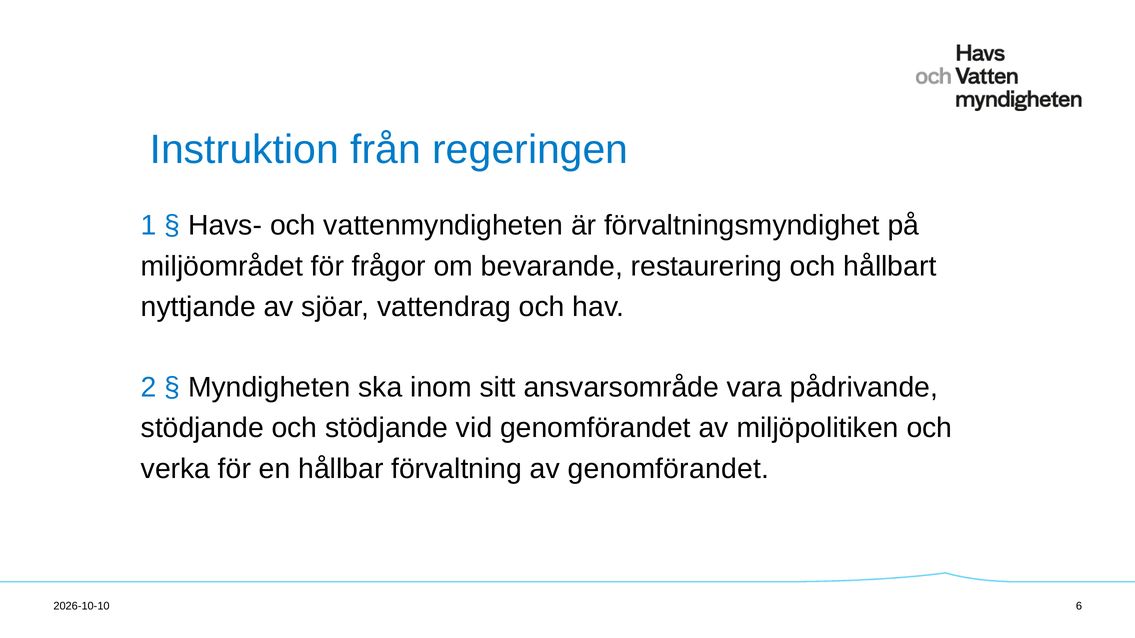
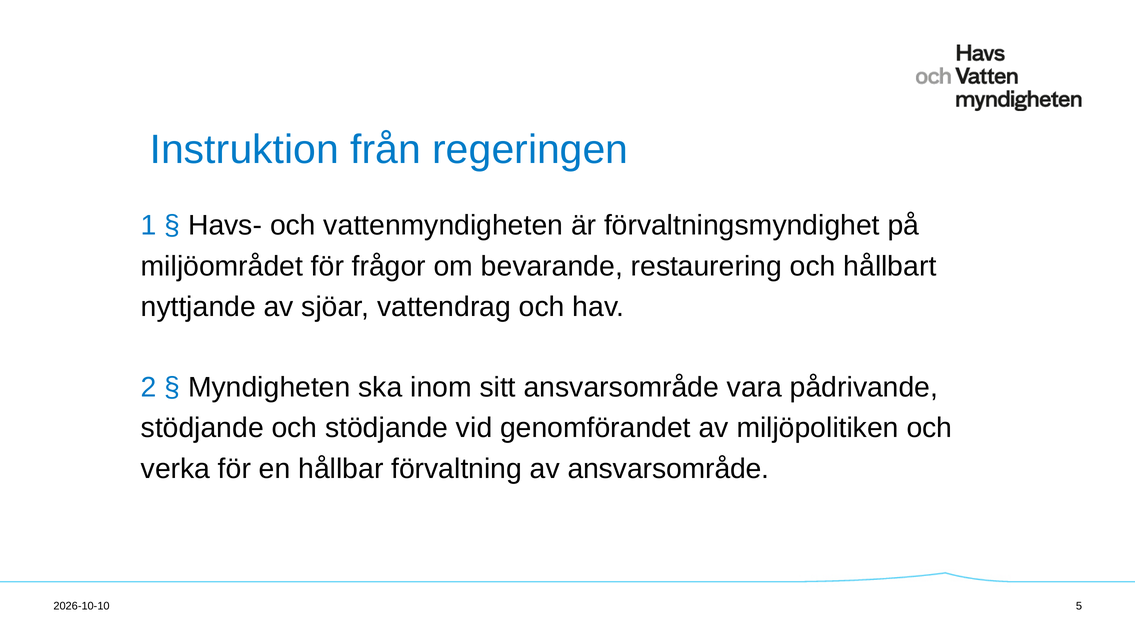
av genomförandet: genomförandet -> ansvarsområde (668, 469)
6: 6 -> 5 (1079, 607)
